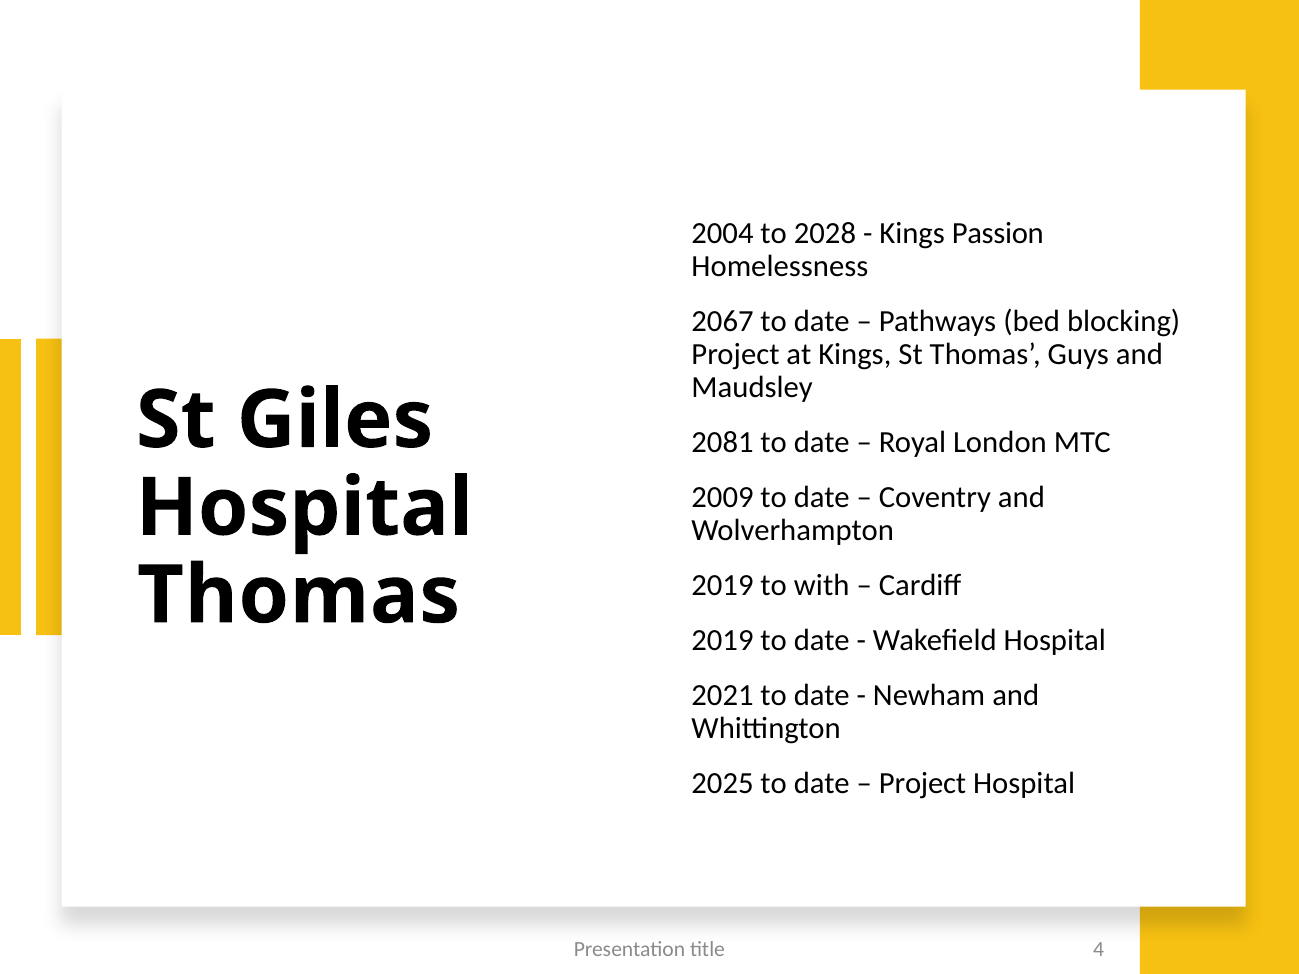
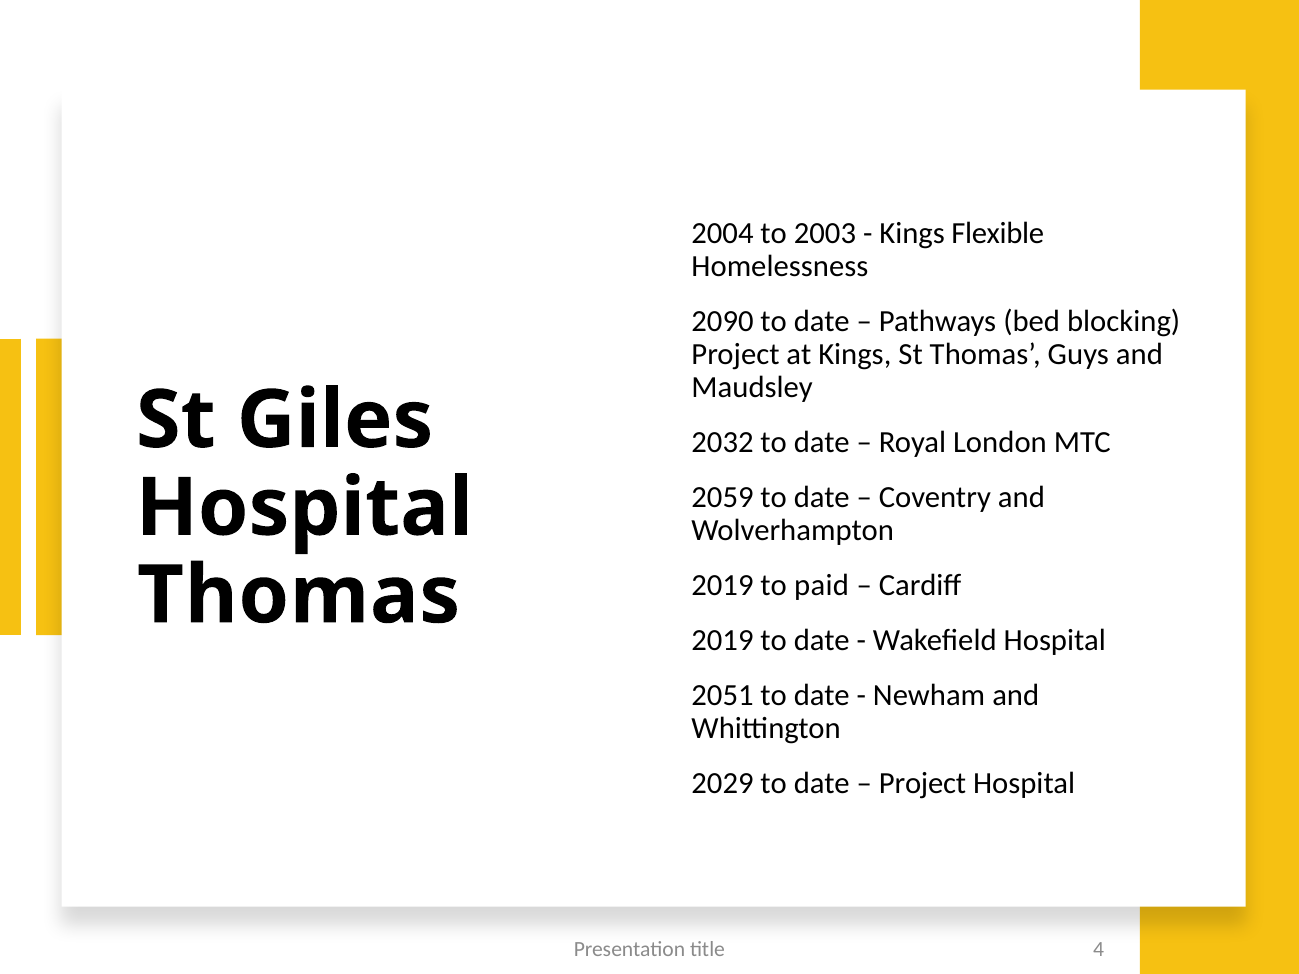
2028: 2028 -> 2003 (825, 233)
Passion: Passion -> Flexible (998, 233)
2067: 2067 -> 2090 (723, 321)
2081: 2081 -> 2032 (723, 443)
2009: 2009 -> 2059 (723, 498)
with: with -> paid (822, 586)
2021: 2021 -> 2051 (723, 695)
2025: 2025 -> 2029 (723, 783)
